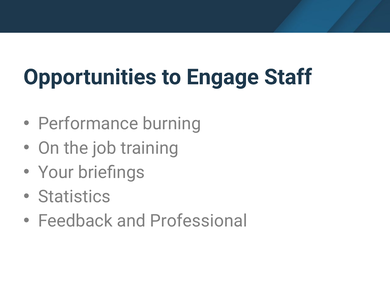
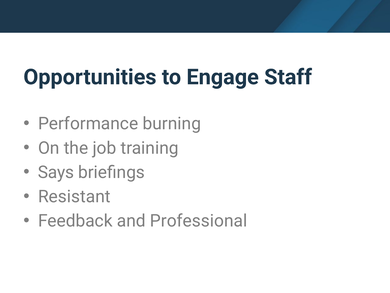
Your: Your -> Says (56, 172)
Statistics: Statistics -> Resistant (74, 196)
